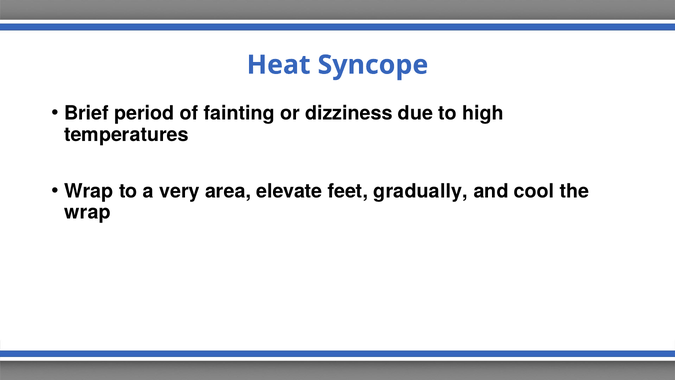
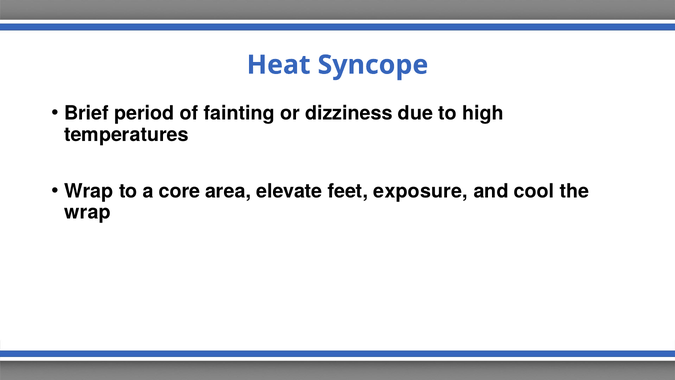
very: very -> core (179, 191)
gradually: gradually -> exposure (421, 191)
